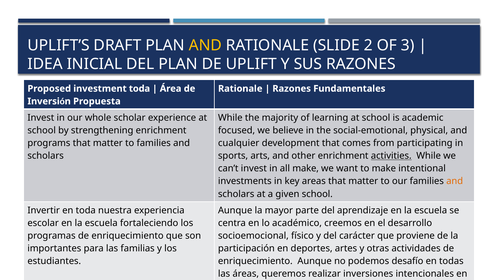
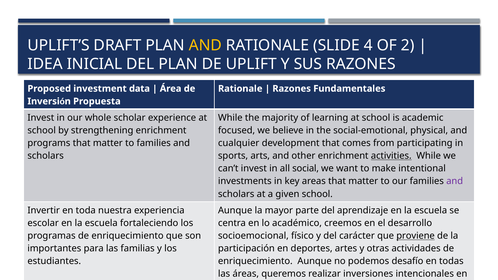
2: 2 -> 4 (368, 45)
3: 3 -> 2 (408, 45)
investment toda: toda -> data (139, 89)
all make: make -> social (306, 169)
and colour: orange -> purple (455, 181)
proviene underline: none -> present (416, 236)
